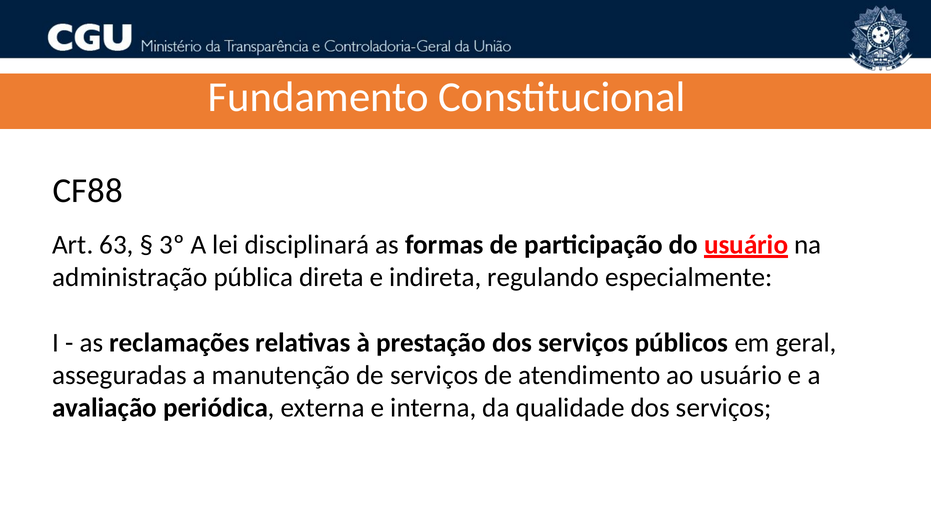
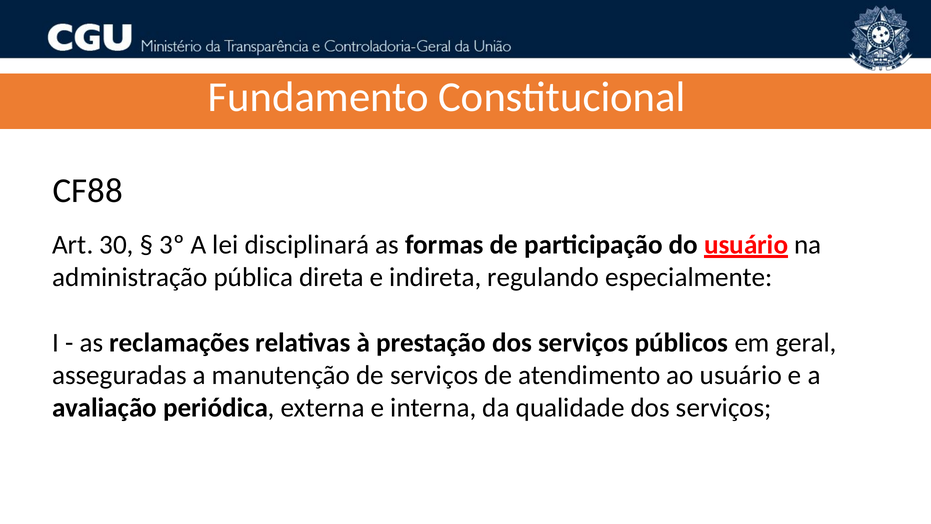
63: 63 -> 30 (117, 245)
